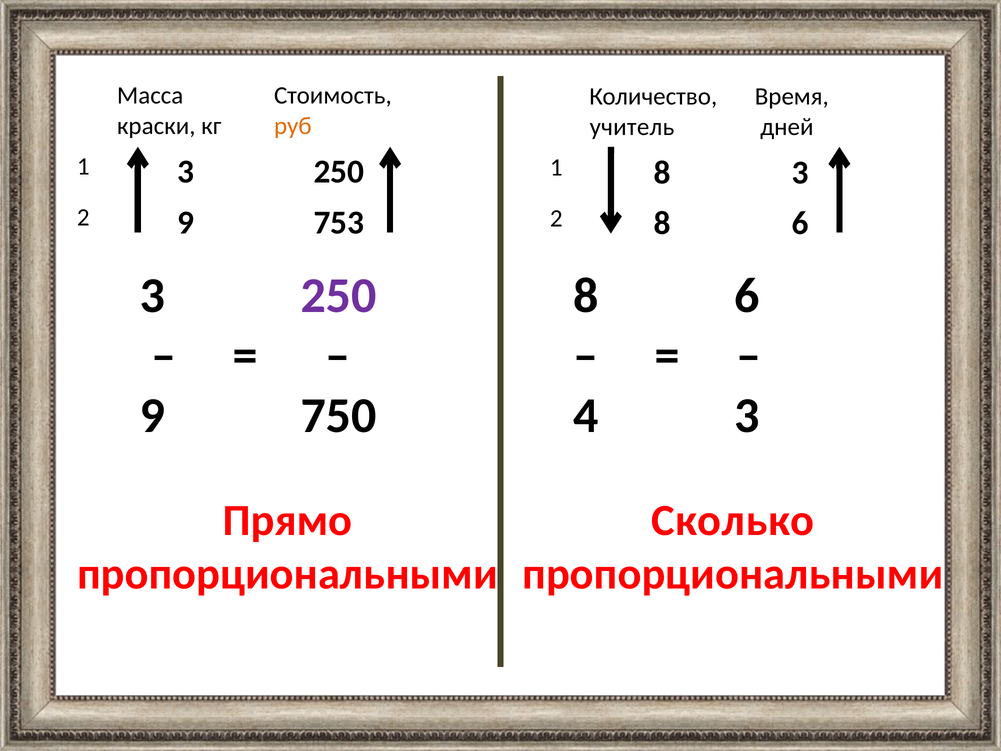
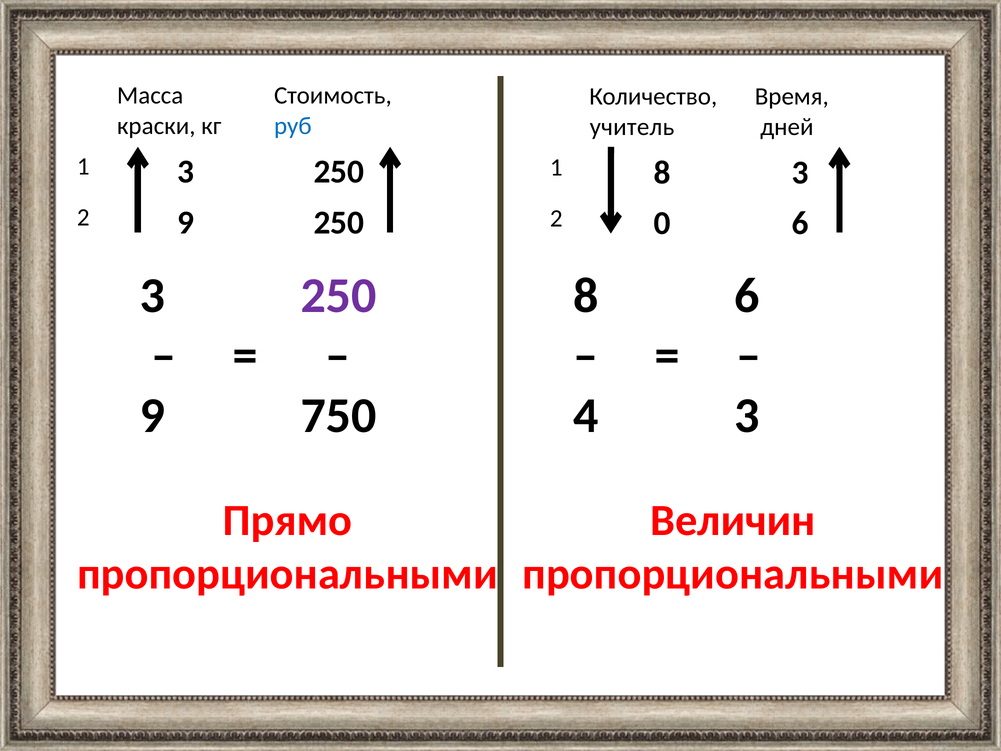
руб colour: orange -> blue (293, 126)
9 753: 753 -> 250 (339, 223)
2 8: 8 -> 0 (662, 223)
Сколько: Сколько -> Величин (733, 520)
